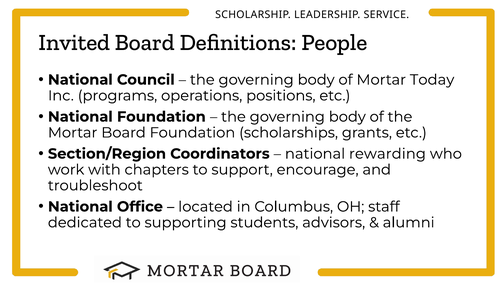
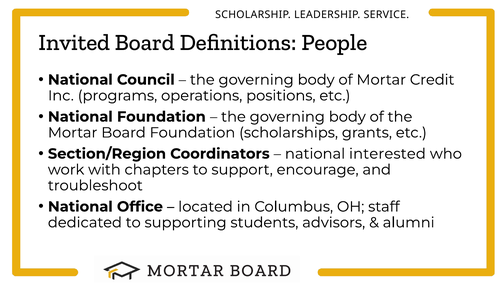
Today: Today -> Credit (432, 80)
rewarding: rewarding -> interested (387, 154)
